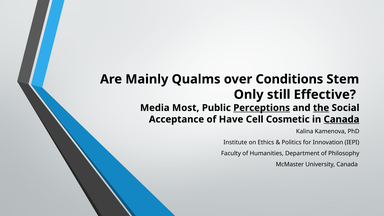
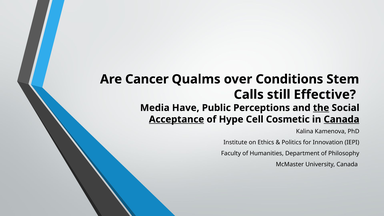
Mainly: Mainly -> Cancer (147, 79)
Only: Only -> Calls (249, 95)
Most: Most -> Have (186, 108)
Perceptions underline: present -> none (262, 108)
Acceptance underline: none -> present (177, 119)
Have: Have -> Hype (231, 119)
